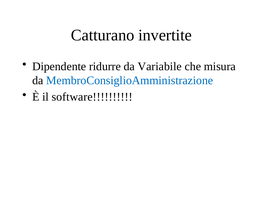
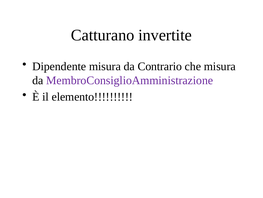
Dipendente ridurre: ridurre -> misura (105, 66)
Variabile: Variabile -> Contrario (160, 66)
MembroConsiglioAmministrazione colour: blue -> purple (130, 80)
software: software -> elemento (92, 97)
